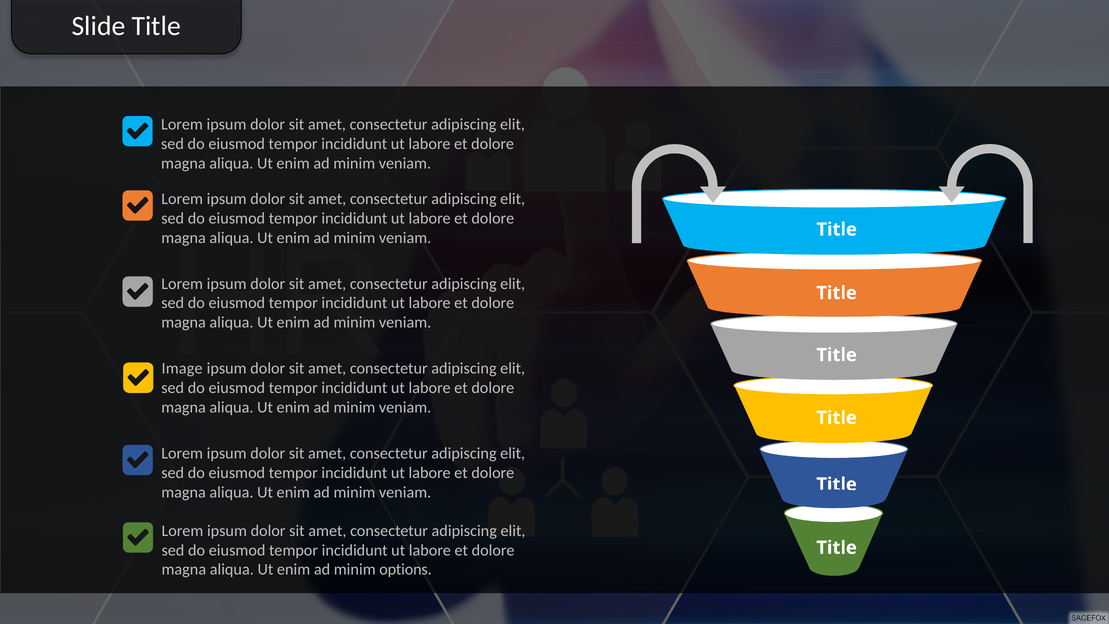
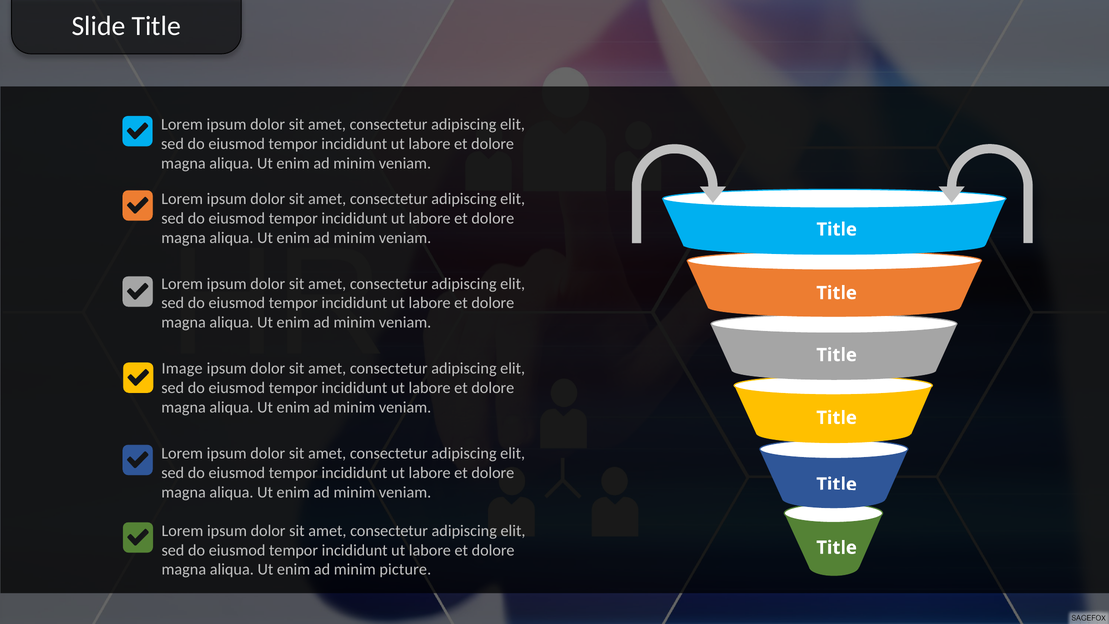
options: options -> picture (405, 569)
